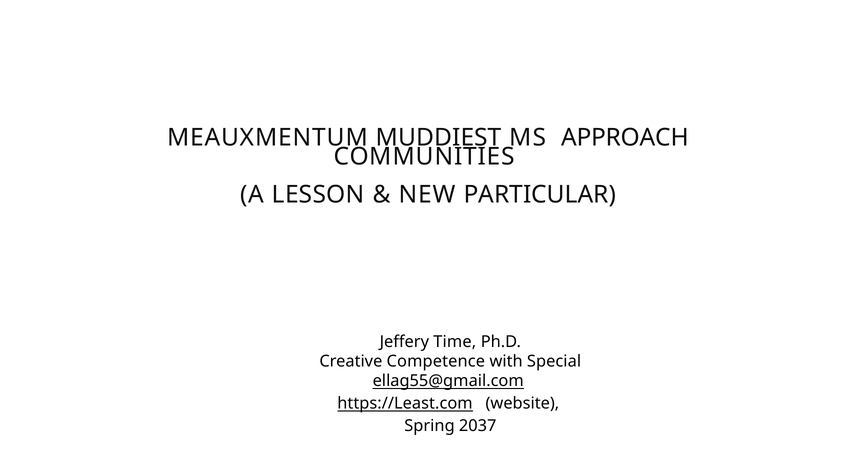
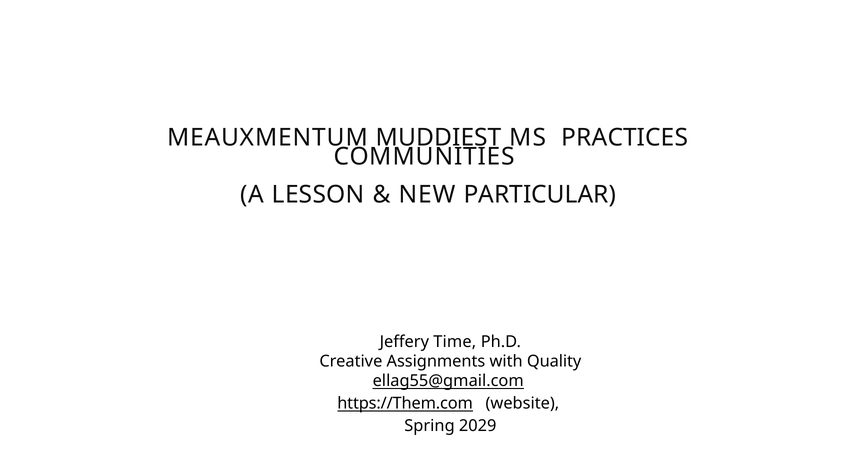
APPROACH: APPROACH -> PRACTICES (625, 138)
Competence: Competence -> Assignments (436, 361)
Special: Special -> Quality (554, 361)
https://Least.com: https://Least.com -> https://Them.com (405, 403)
2037: 2037 -> 2029 (478, 425)
